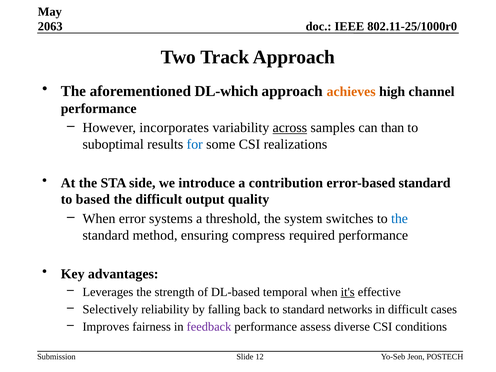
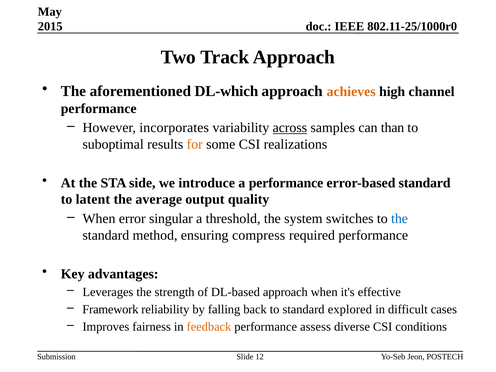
2063: 2063 -> 2015 (50, 26)
for colour: blue -> orange (195, 144)
a contribution: contribution -> performance (286, 183)
based: based -> latent (93, 199)
the difficult: difficult -> average (159, 199)
systems: systems -> singular (171, 219)
DL-based temporal: temporal -> approach (285, 292)
it's underline: present -> none (348, 292)
Selectively: Selectively -> Framework (110, 309)
networks: networks -> explored (350, 309)
feedback colour: purple -> orange (209, 327)
